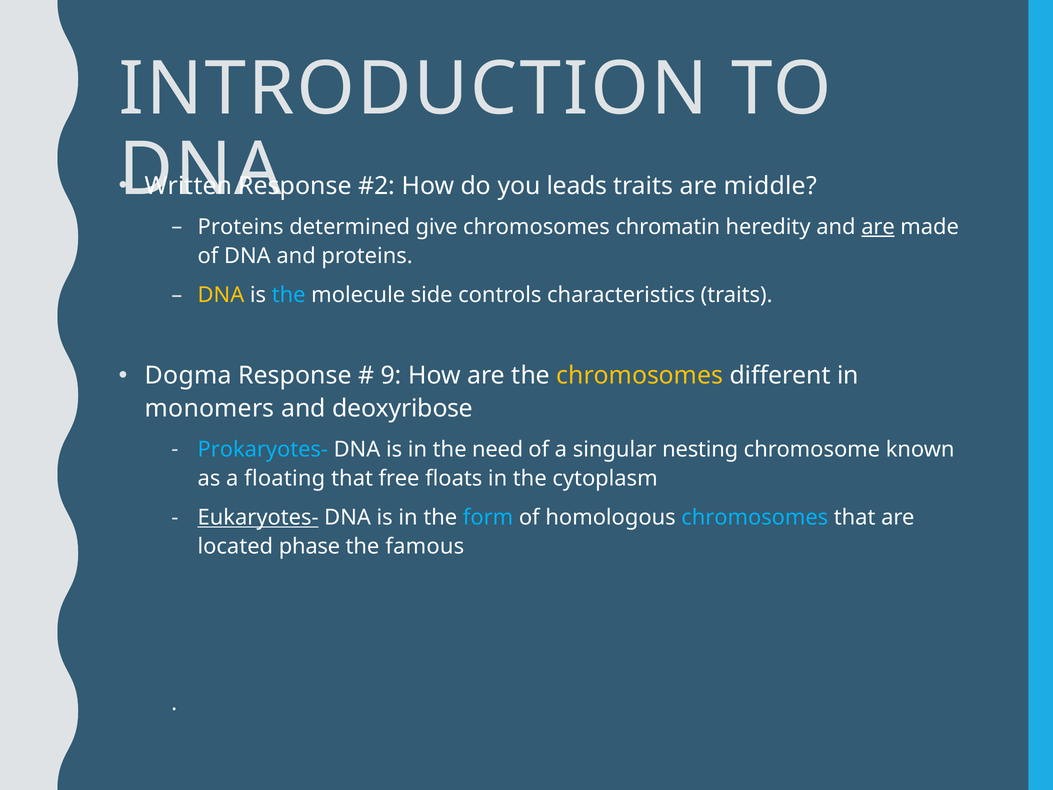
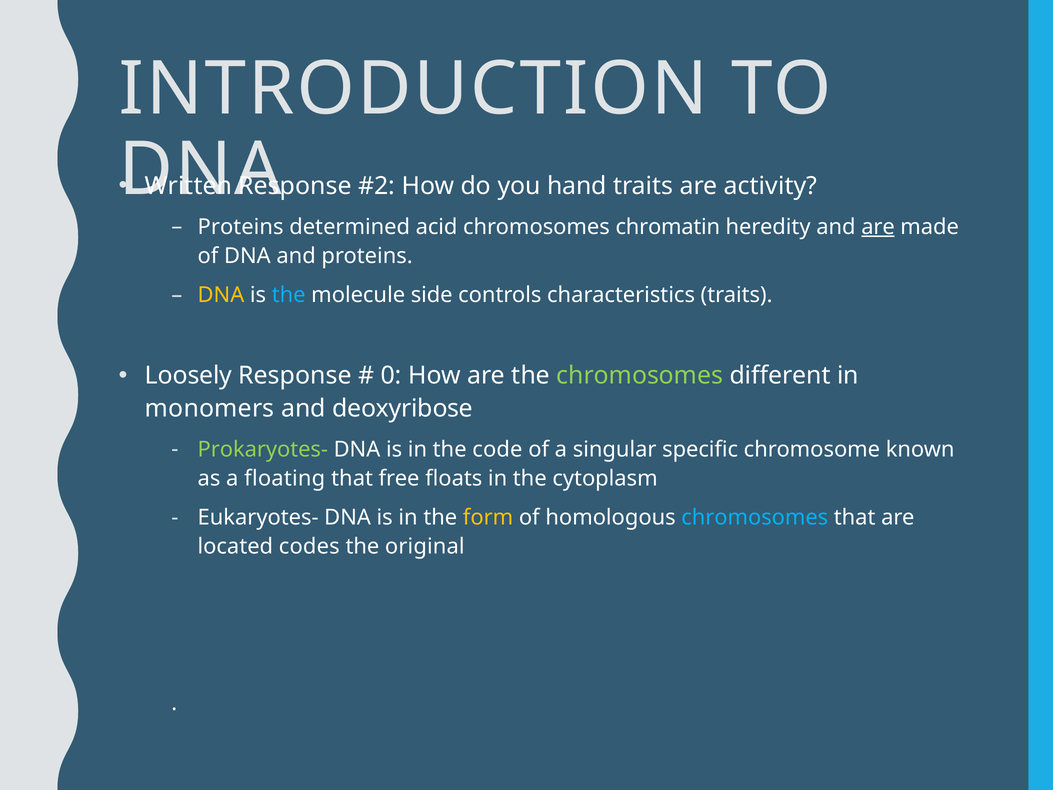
leads: leads -> hand (577, 186)
middle: middle -> activity (771, 186)
give: give -> acid (437, 227)
Dogma: Dogma -> Loosely (189, 376)
9: 9 -> 0 (391, 376)
chromosomes colour: yellow -> light green (640, 376)
Prokaryotes- colour: light blue -> light green (263, 449)
need: need -> code (497, 449)
nesting: nesting -> specific (700, 449)
Eukaryotes- underline: present -> none (258, 517)
form colour: light blue -> yellow (488, 517)
phase: phase -> codes (309, 546)
famous: famous -> original (425, 546)
